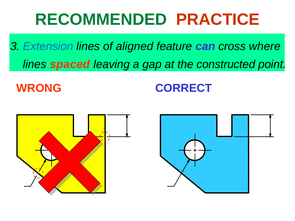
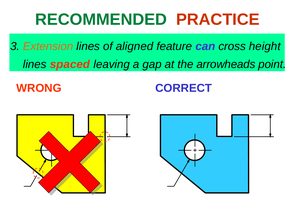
Extension colour: blue -> orange (48, 46)
where: where -> height (265, 46)
constructed: constructed -> arrowheads (226, 64)
